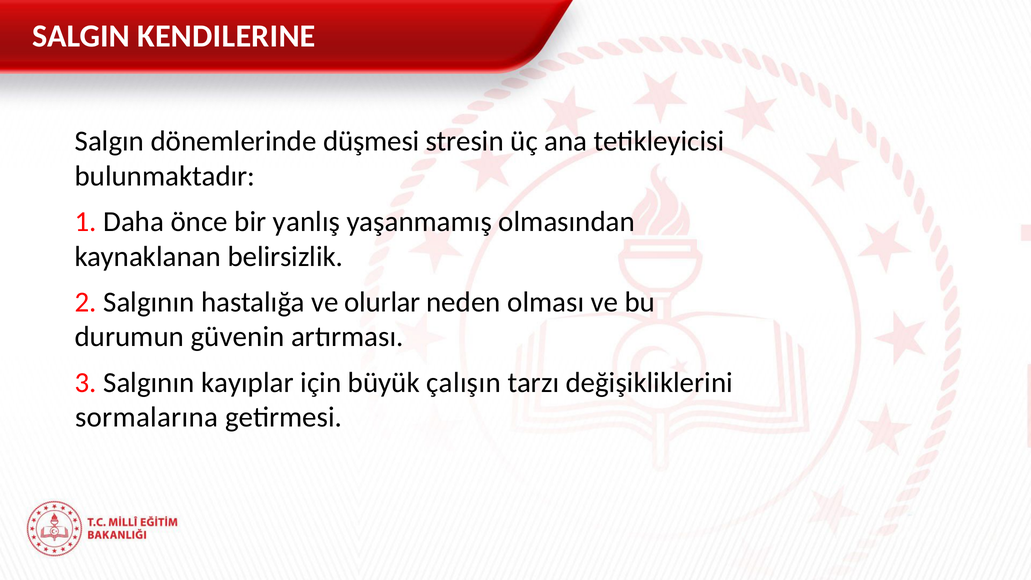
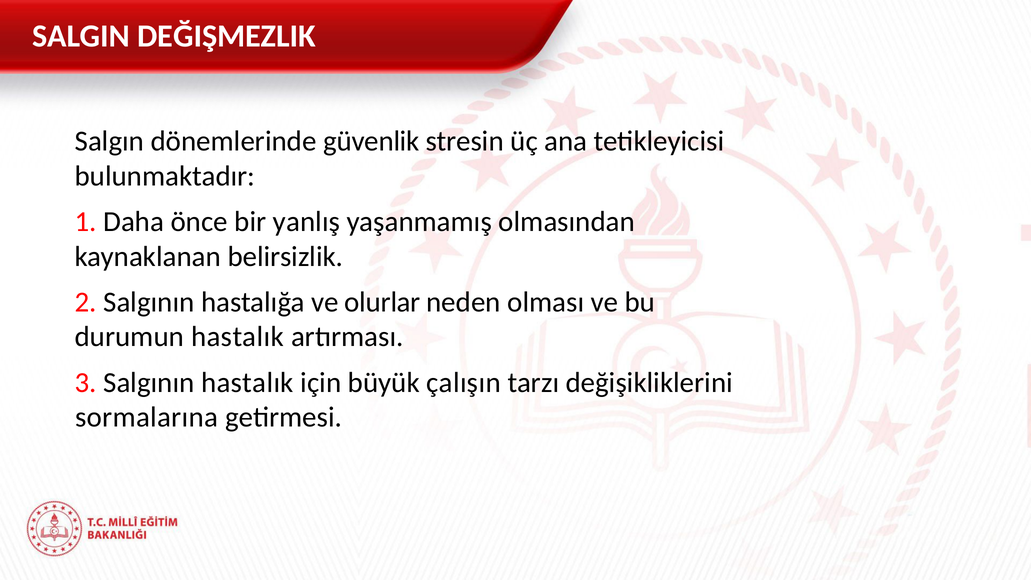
KENDILERINE: KENDILERINE -> DEĞIŞMEZLIK (227, 36)
düşmesi: düşmesi -> güvenlik (371, 141)
durumun güvenin: güvenin -> hastalık (237, 337)
Salgının kayıplar: kayıplar -> hastalık (247, 382)
